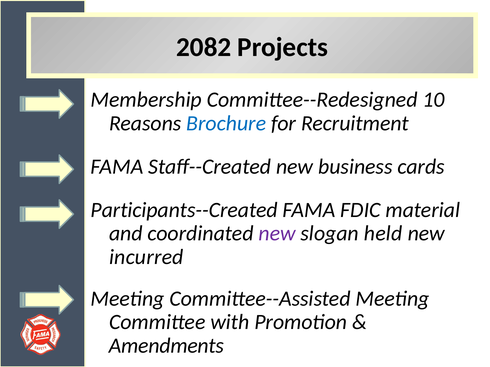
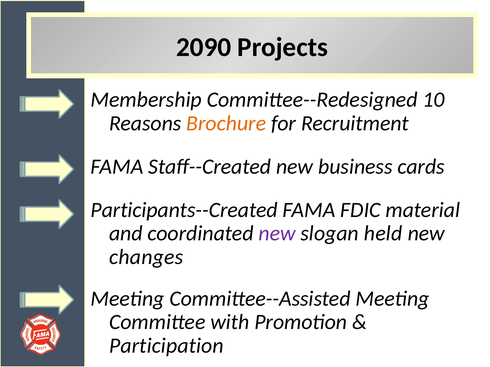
2082: 2082 -> 2090 (204, 47)
Brochure colour: blue -> orange (226, 123)
incurred: incurred -> changes (146, 257)
Amendments: Amendments -> Participation (166, 346)
